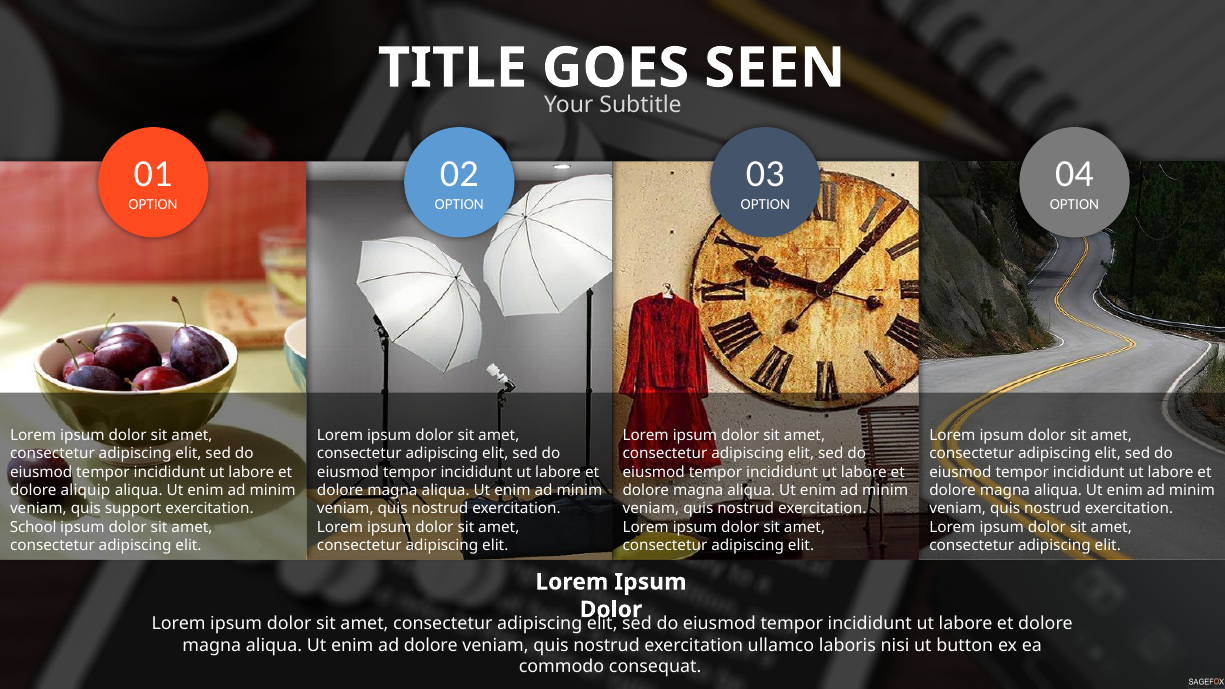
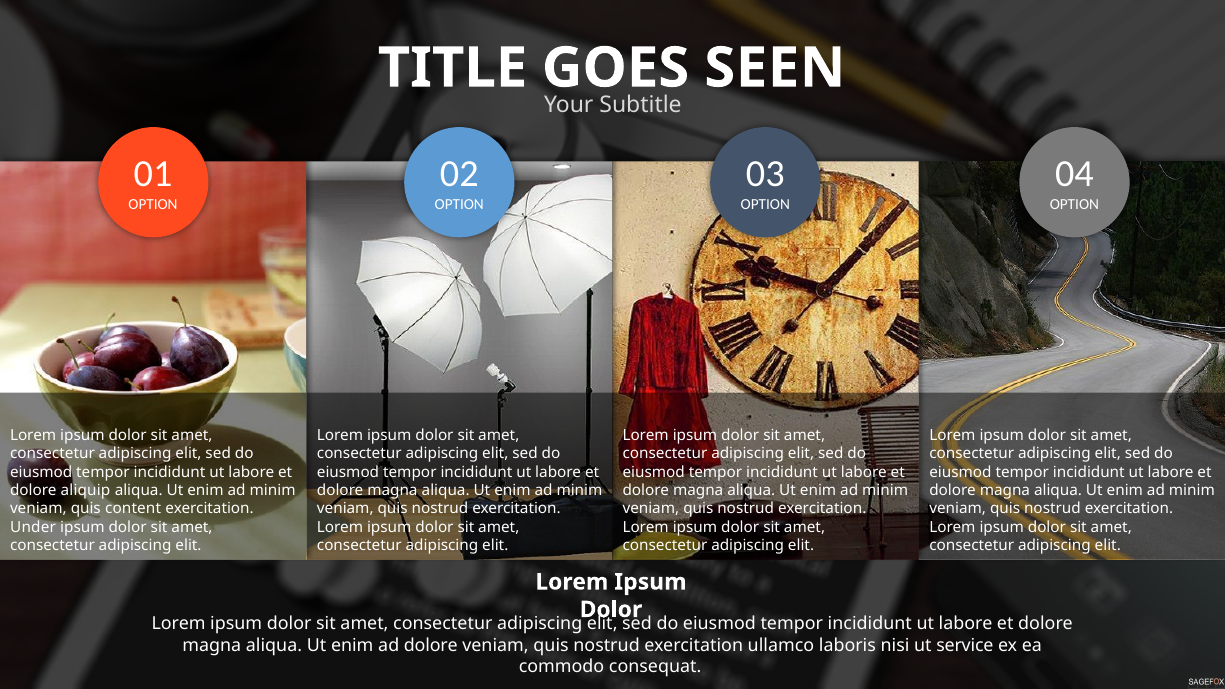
support: support -> content (133, 509)
School: School -> Under (33, 527)
button: button -> service (965, 645)
